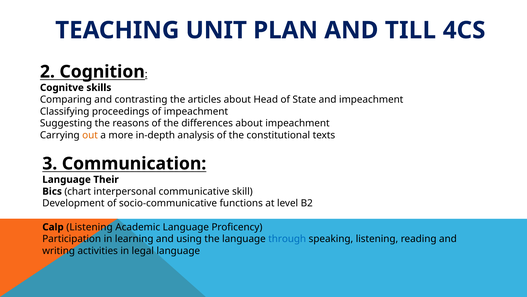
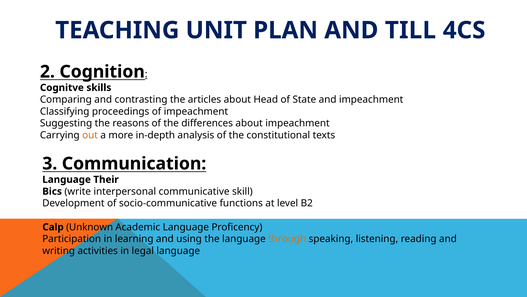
chart: chart -> write (78, 191)
Calp Listening: Listening -> Unknown (90, 227)
through colour: blue -> orange (287, 239)
